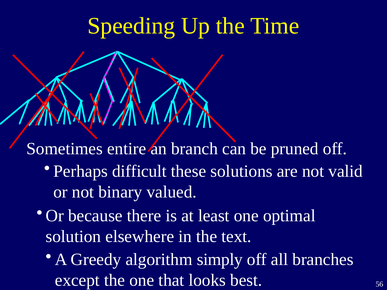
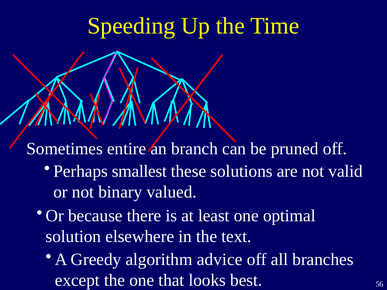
difficult: difficult -> smallest (139, 171)
simply: simply -> advice (220, 260)
